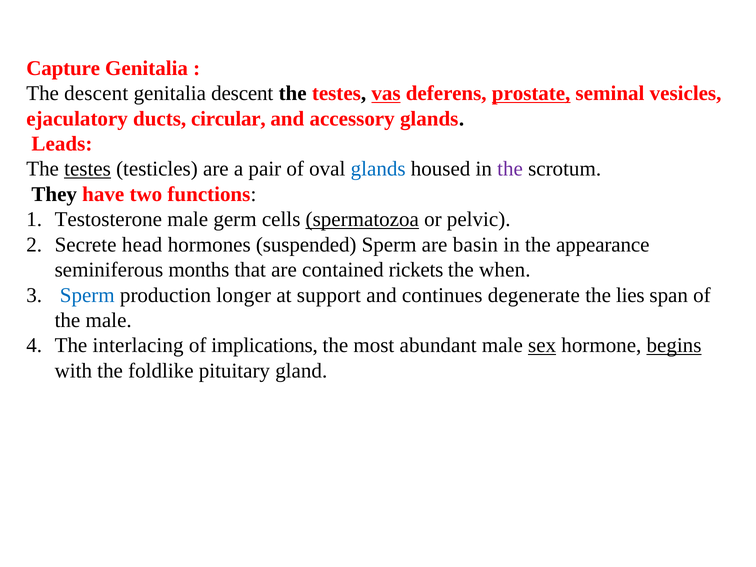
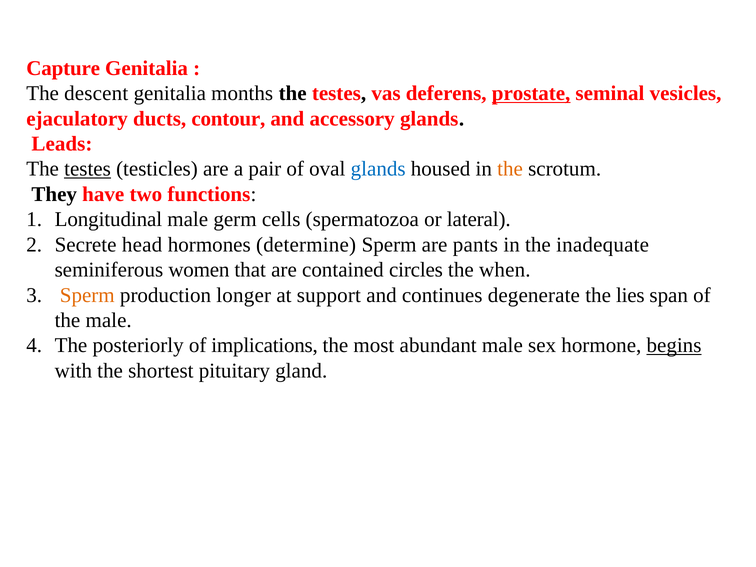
genitalia descent: descent -> months (242, 93)
vas underline: present -> none (386, 93)
circular: circular -> contour (228, 119)
the colour: purple -> orange (510, 169)
Testosterone: Testosterone -> Longitudinal (108, 219)
spermatozoa underline: present -> none (362, 219)
pelvic: pelvic -> lateral (479, 219)
suspended: suspended -> determine (306, 245)
basin: basin -> pants (475, 245)
appearance: appearance -> inadequate (603, 245)
months: months -> women (199, 270)
rickets: rickets -> circles (416, 270)
Sperm colour: blue -> orange (87, 295)
interlacing: interlacing -> posteriorly (138, 345)
sex underline: present -> none (542, 345)
foldlike: foldlike -> shortest (161, 371)
